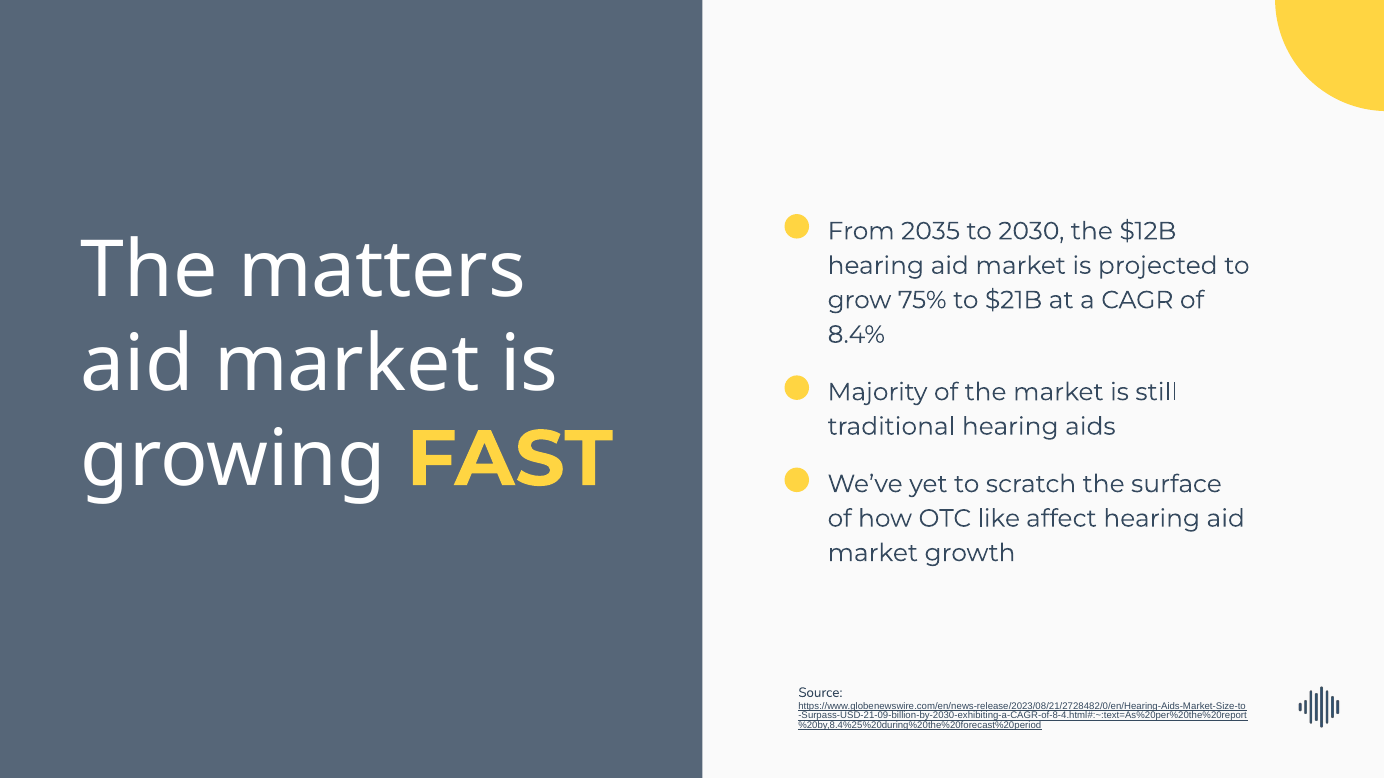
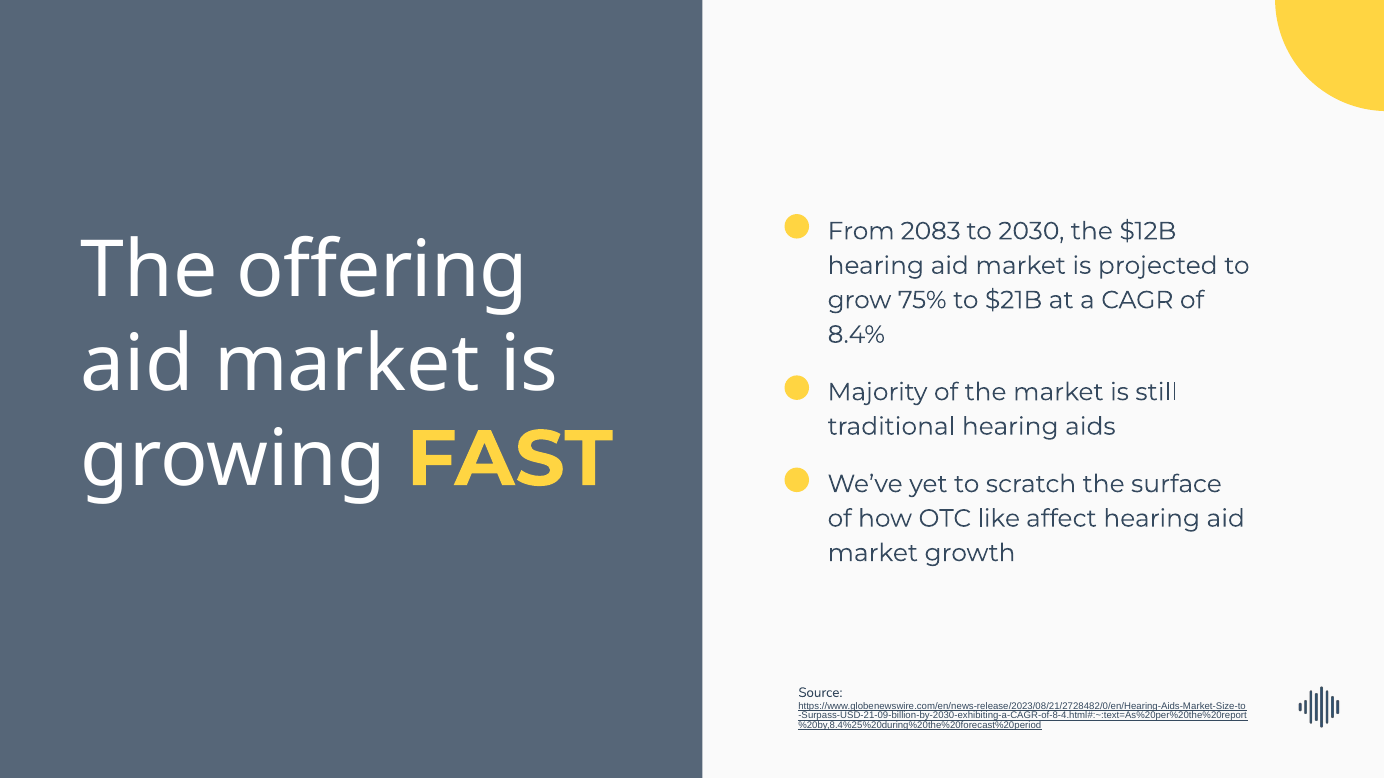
2035: 2035 -> 2083 (931, 231)
matters: matters -> offering (382, 270)
